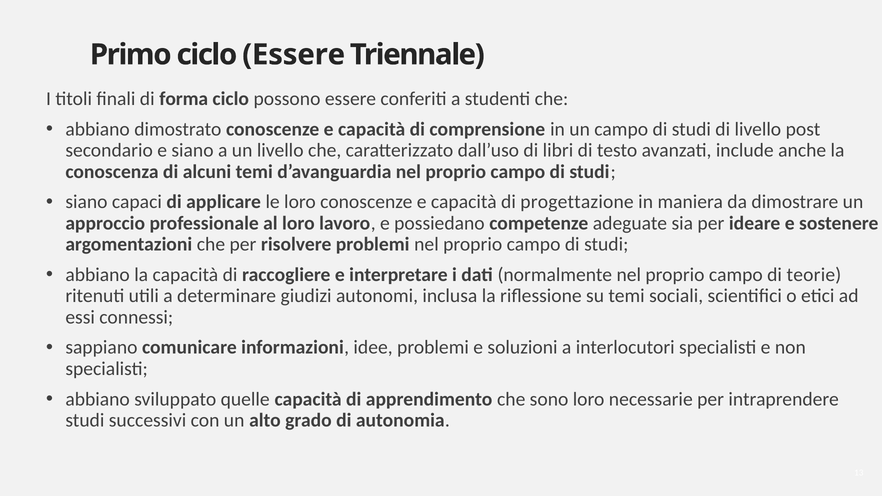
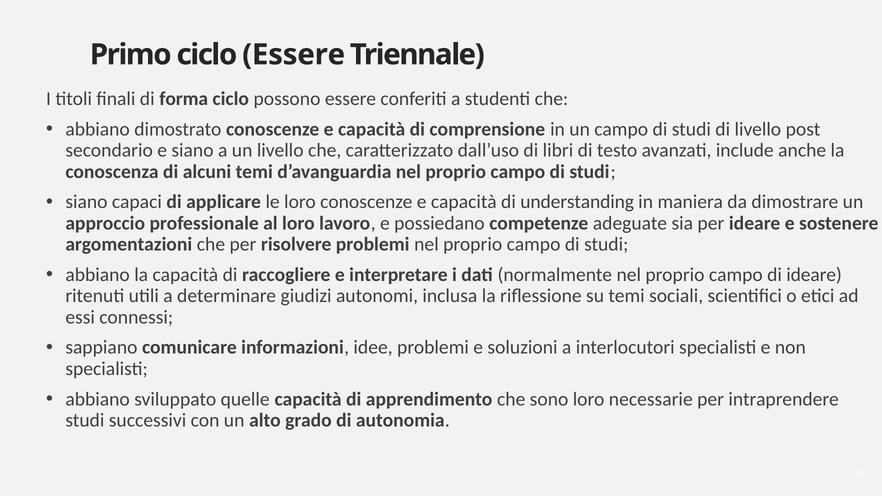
progettazione: progettazione -> understanding (577, 202)
di teorie: teorie -> ideare (814, 275)
